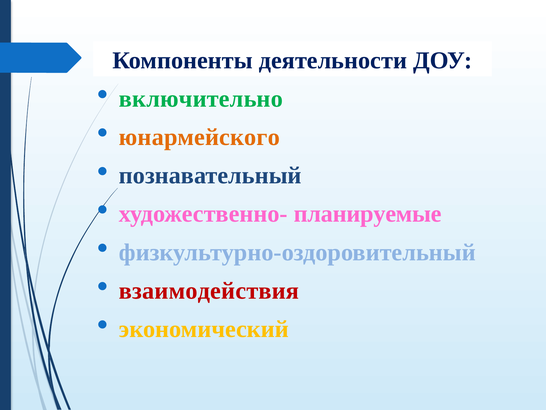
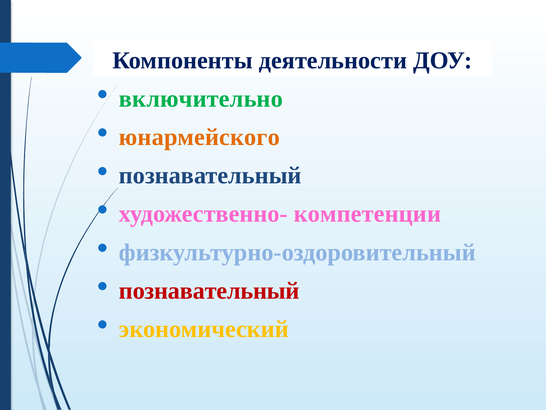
планируемые: планируемые -> компетенции (367, 214)
взаимодействия: взаимодействия -> познавательный (209, 290)
